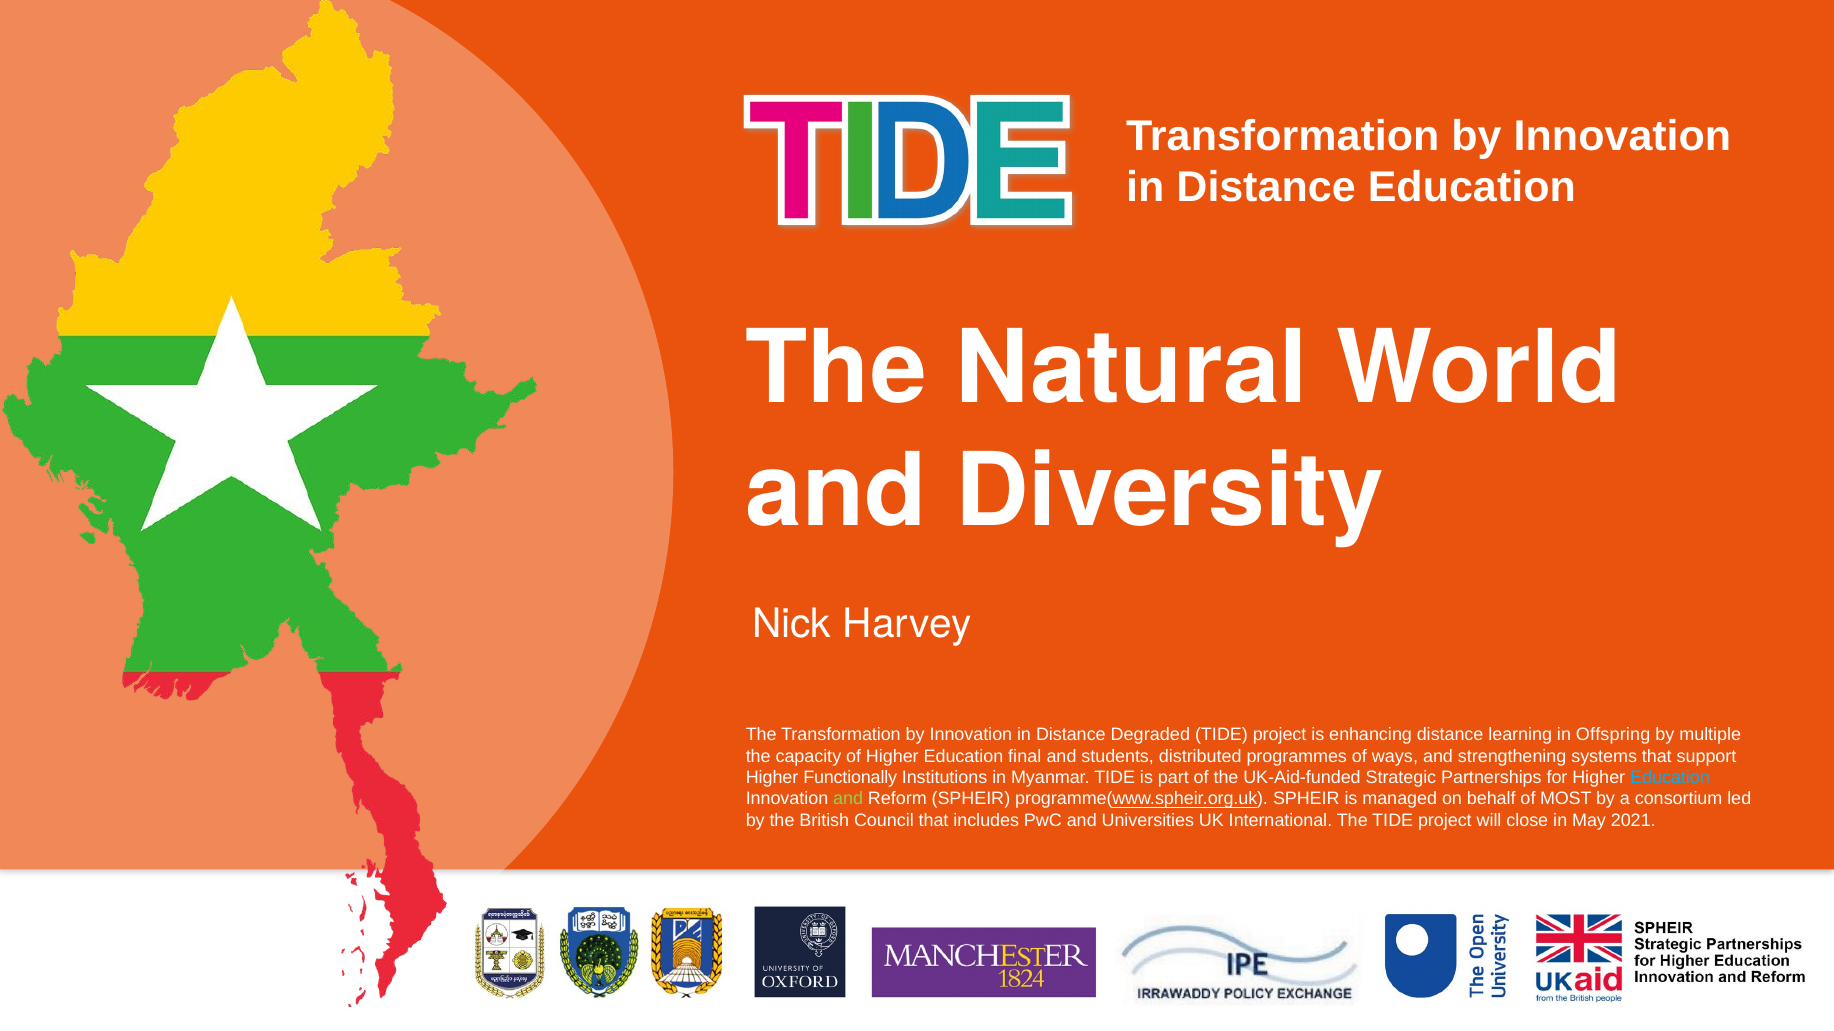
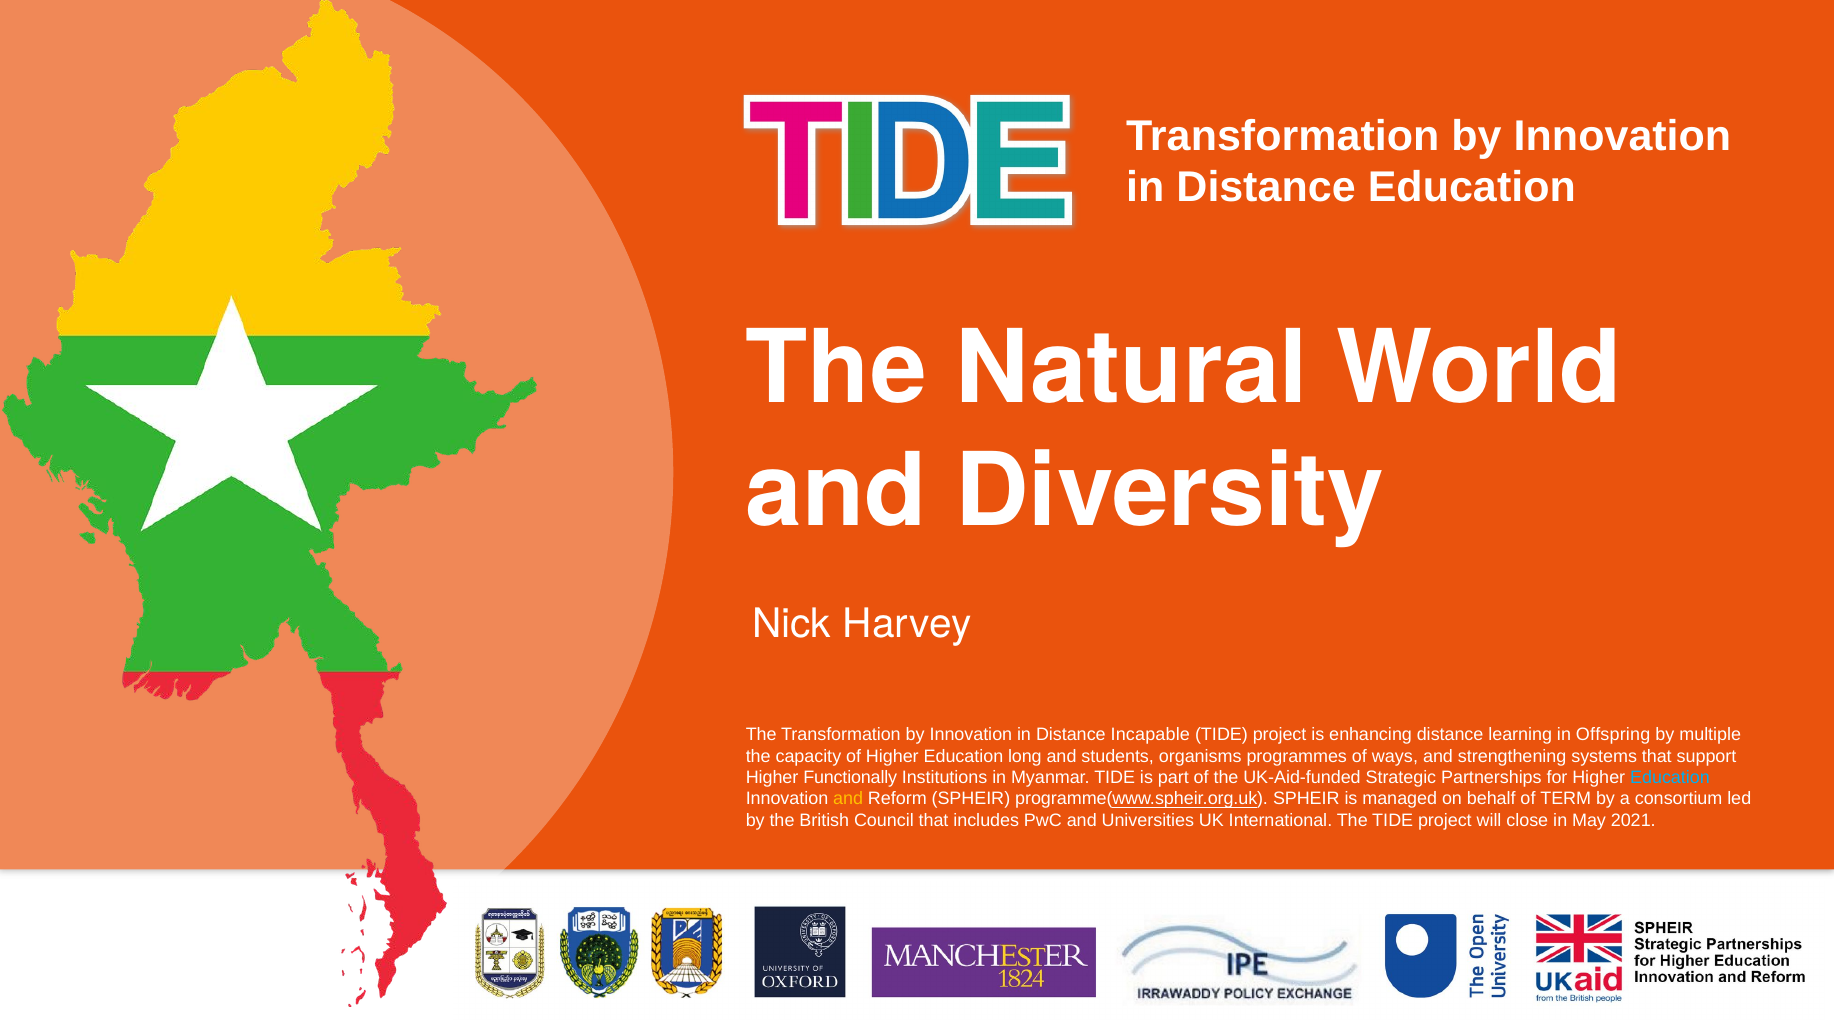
Degraded: Degraded -> Incapable (1150, 735)
final: final -> long (1025, 757)
distributed: distributed -> organisms (1200, 757)
and colour: light green -> yellow (848, 799)
MOST: MOST -> TERM (1566, 799)
